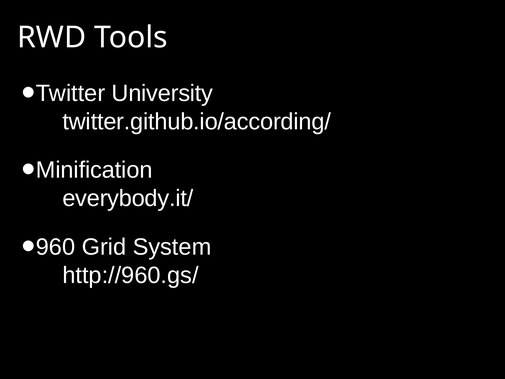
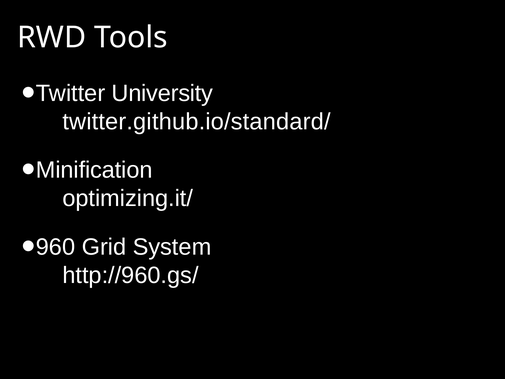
twitter.github.io/according/: twitter.github.io/according/ -> twitter.github.io/standard/ (197, 122)
everybody.it/: everybody.it/ -> optimizing.it/ (128, 198)
